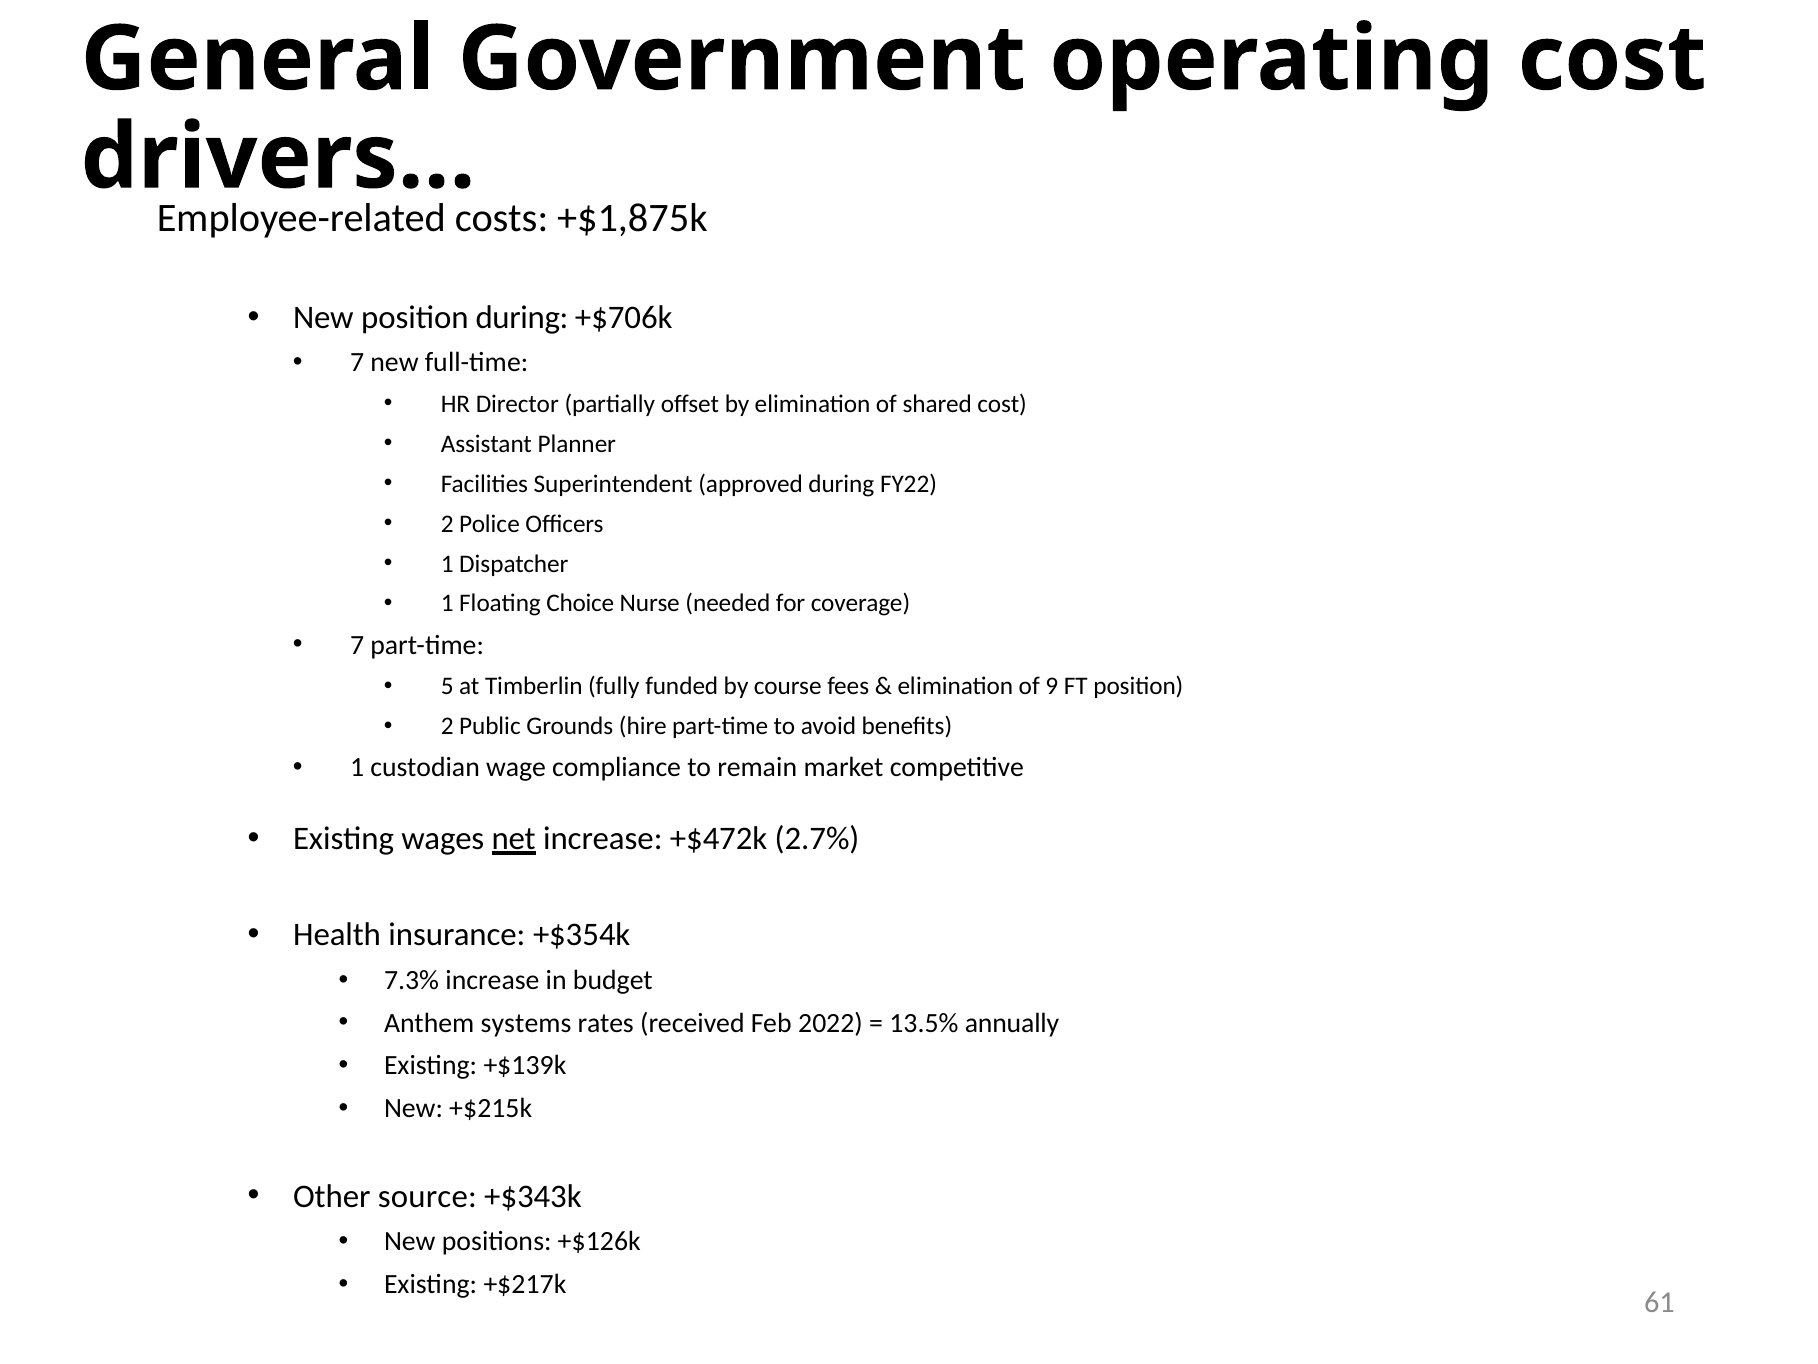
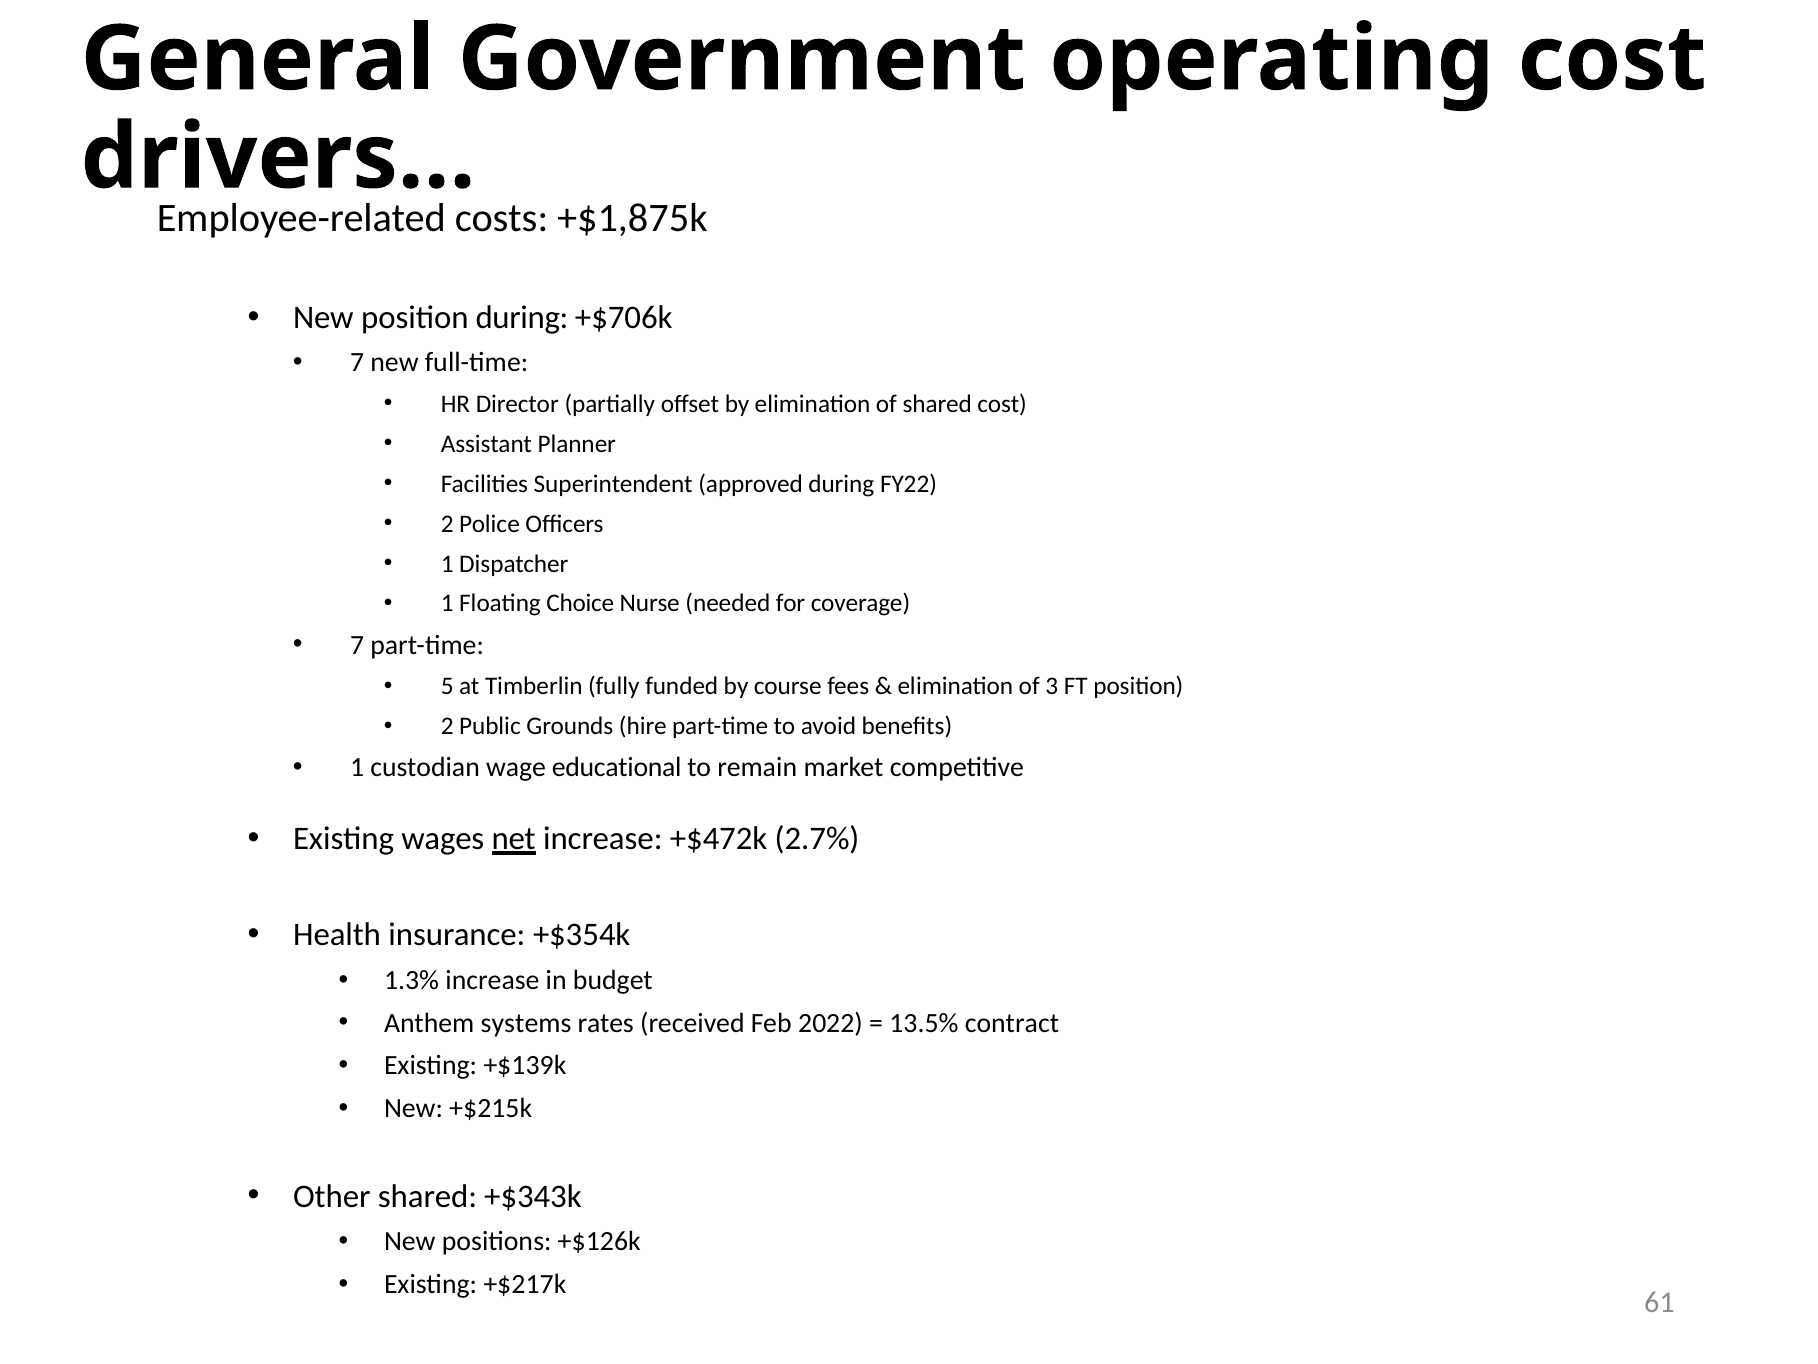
9: 9 -> 3 (1052, 686)
compliance: compliance -> educational (617, 767)
7.3%: 7.3% -> 1.3% (412, 980)
annually: annually -> contract (1012, 1023)
Other source: source -> shared (427, 1196)
